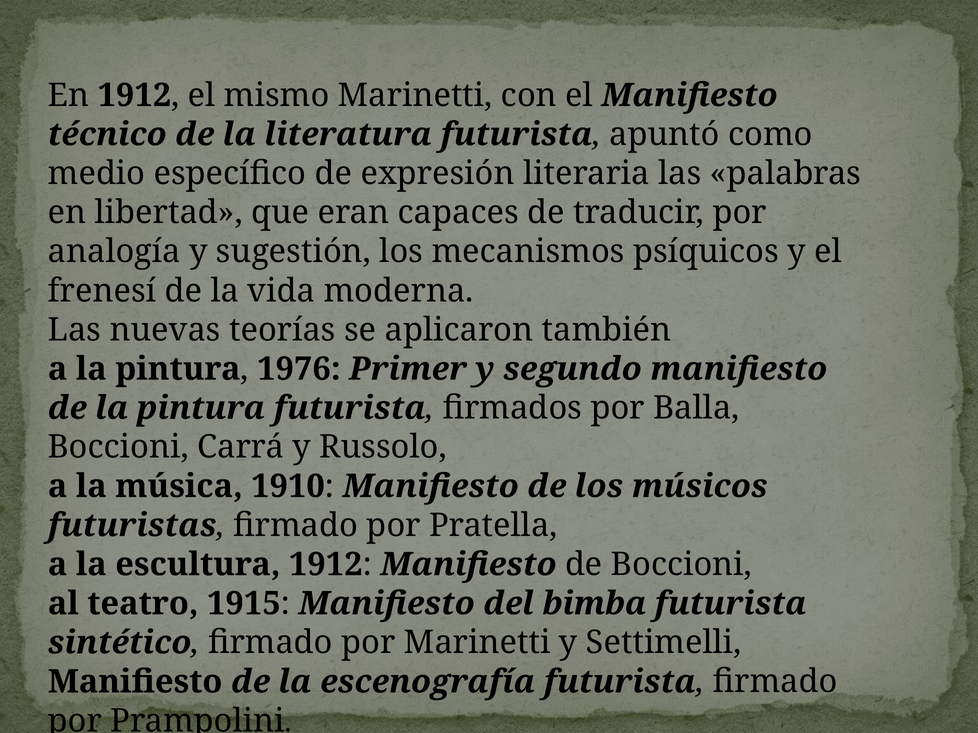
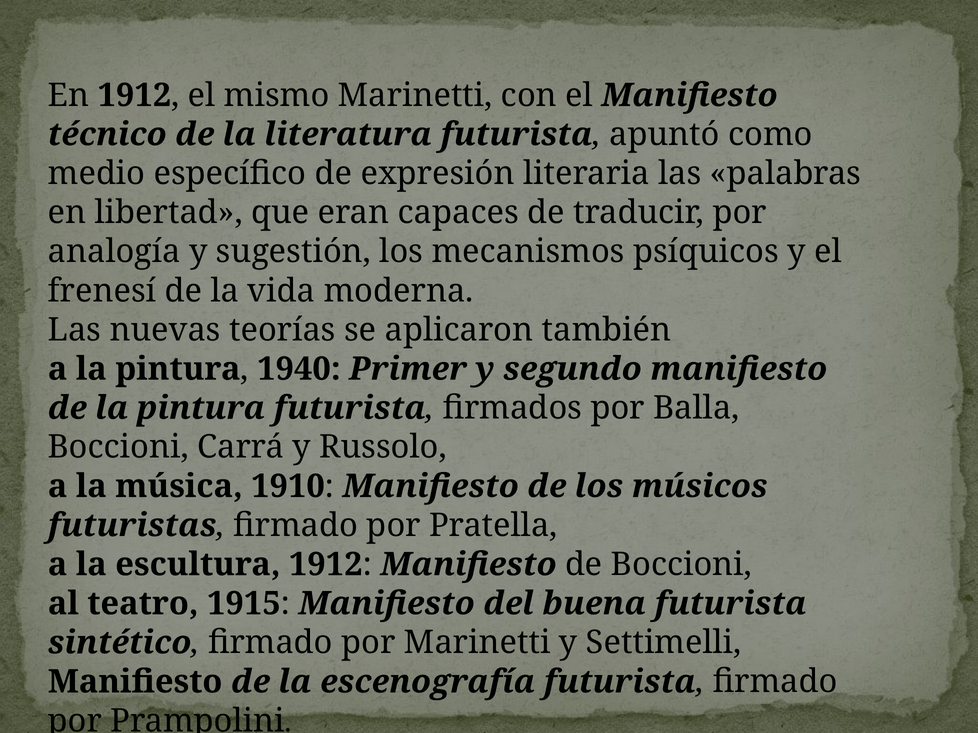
1976: 1976 -> 1940 (299, 369)
bimba: bimba -> buena (594, 604)
